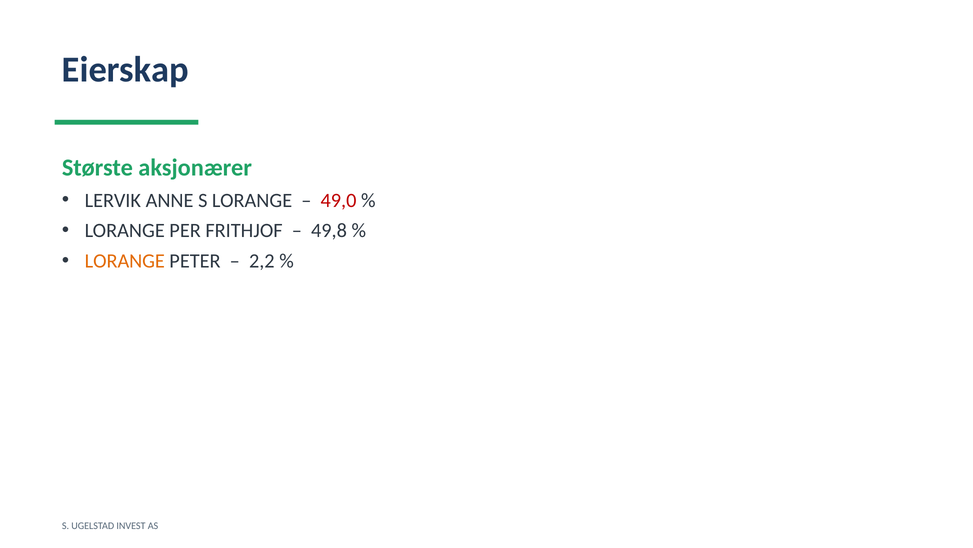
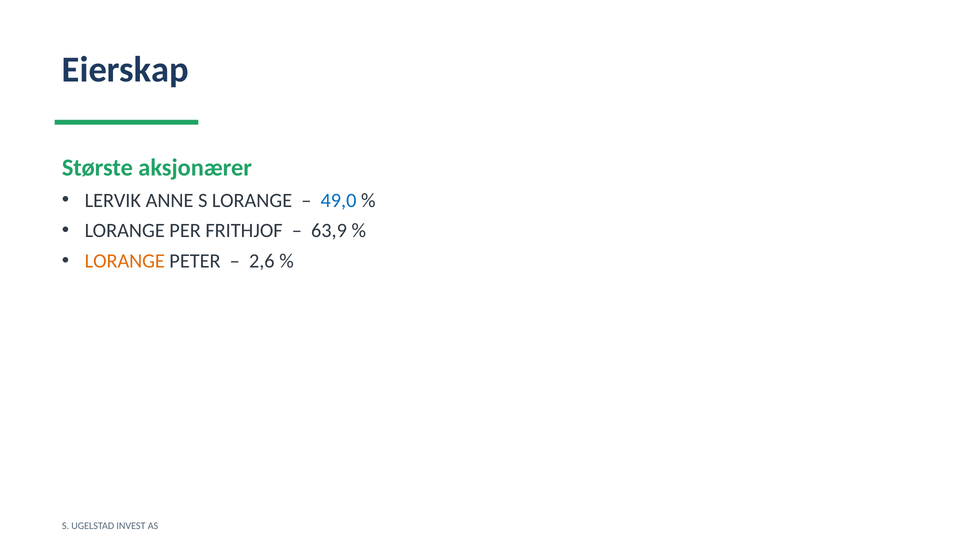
49,0 colour: red -> blue (338, 200)
49,8: 49,8 -> 63,9 (329, 231)
2,2: 2,2 -> 2,6 (262, 261)
